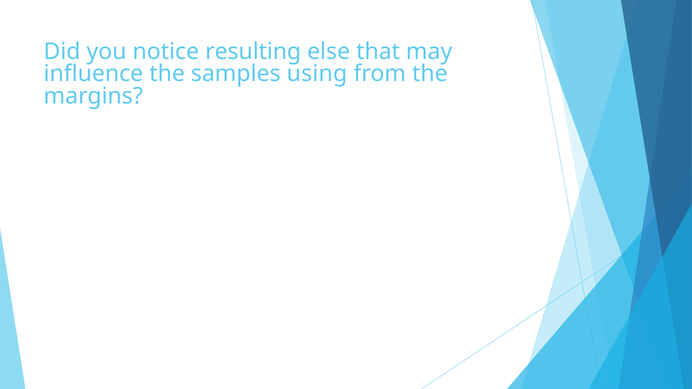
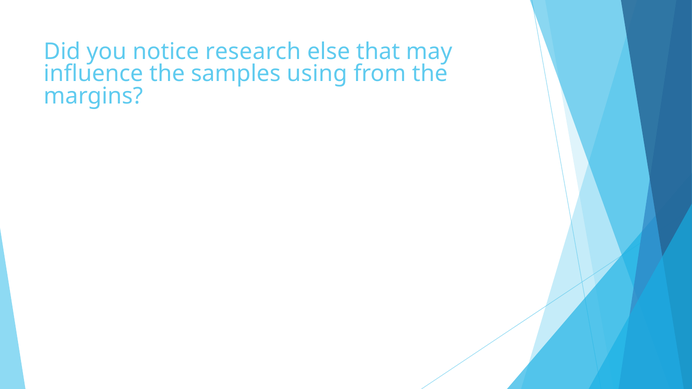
resulting: resulting -> research (253, 52)
